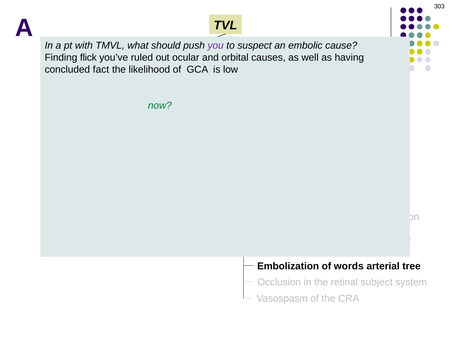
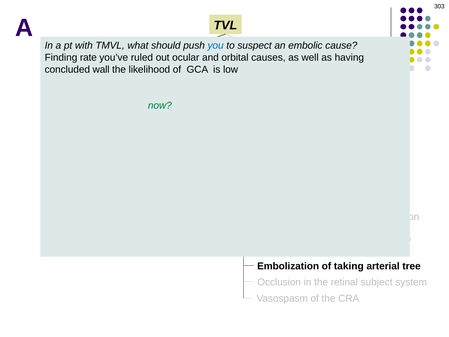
you colour: purple -> blue (216, 46)
flick: flick -> rate (88, 58)
fact: fact -> wall (101, 70)
words: words -> taking (349, 266)
